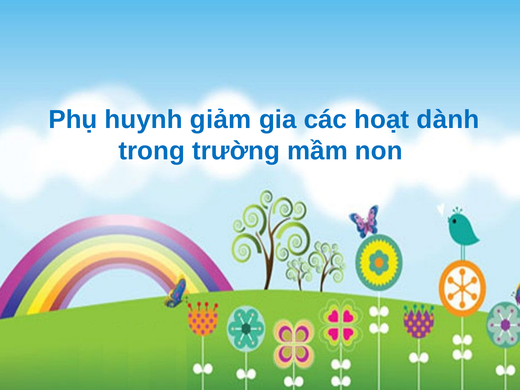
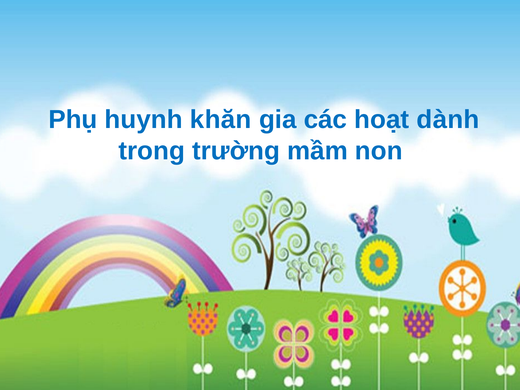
giảm: giảm -> khăn (221, 120)
